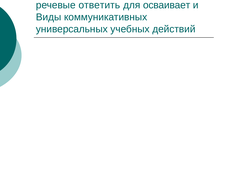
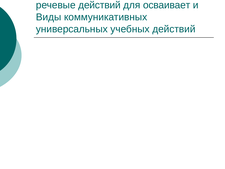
речевые ответить: ответить -> действий (99, 5)
